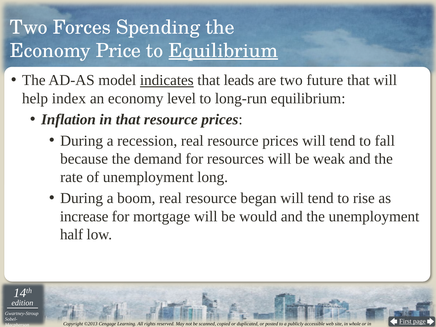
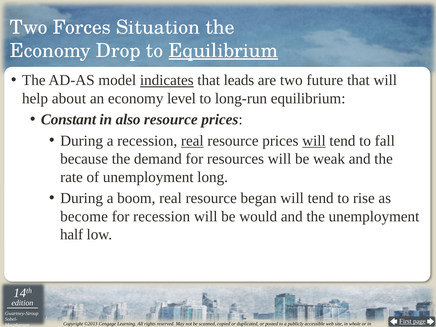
Spending: Spending -> Situation (158, 27)
Price: Price -> Drop (118, 51)
index: index -> about (69, 98)
Inflation: Inflation -> Constant (68, 120)
in that: that -> also (128, 120)
real underline: none -> present (192, 141)
will underline: none -> present (314, 141)
increase: increase -> become (84, 216)
for mortgage: mortgage -> recession (162, 216)
